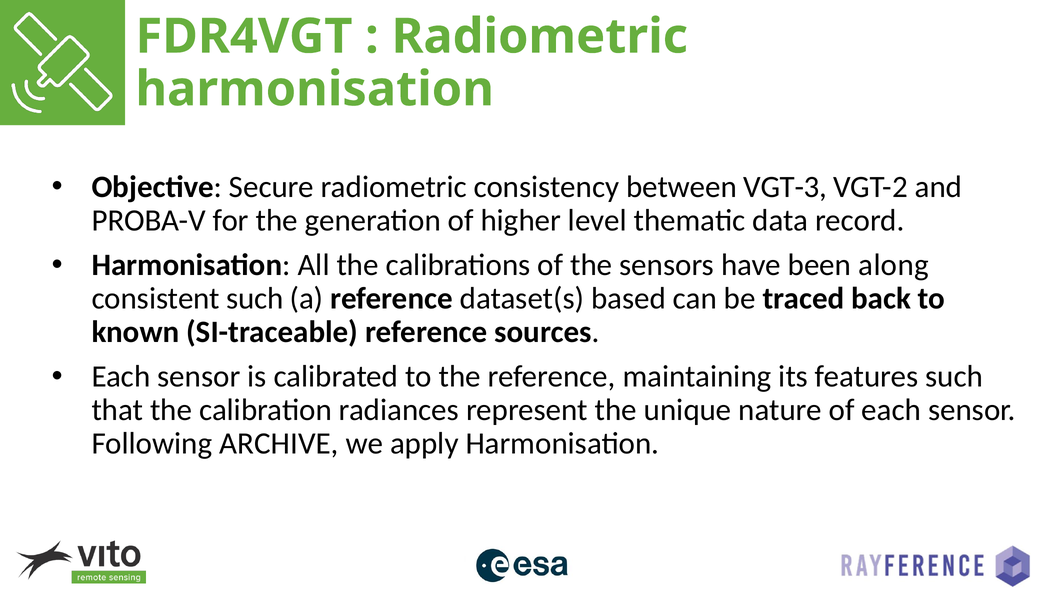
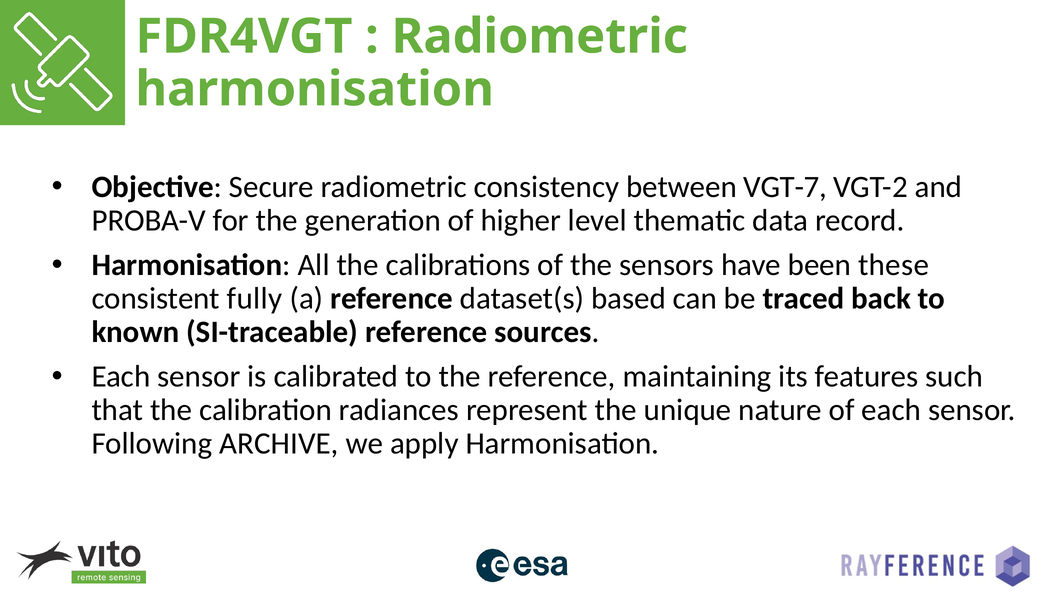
VGT-3: VGT-3 -> VGT-7 (785, 187)
along: along -> these (894, 265)
consistent such: such -> fully (255, 298)
